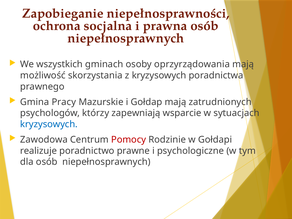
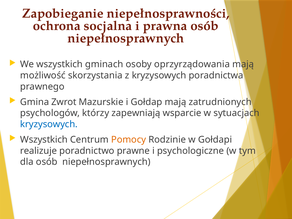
Pracy: Pracy -> Zwrot (64, 102)
Zawodowa: Zawodowa -> Wszystkich (44, 140)
Pomocy colour: red -> orange (129, 140)
